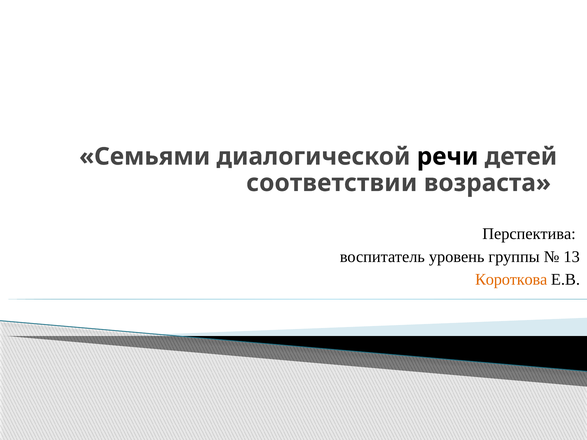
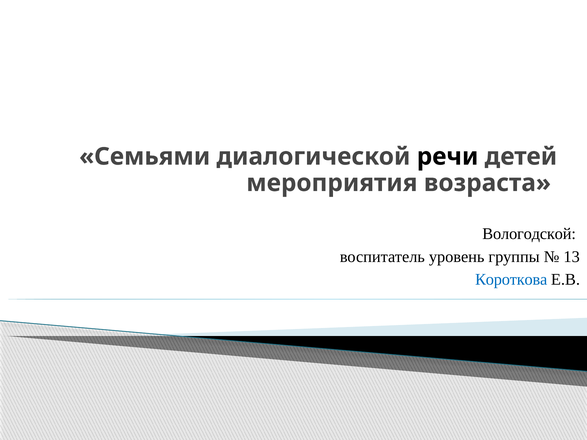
соответствии: соответствии -> мероприятия (332, 183)
Перспектива: Перспектива -> Вологодской (529, 234)
Короткова colour: orange -> blue (511, 280)
